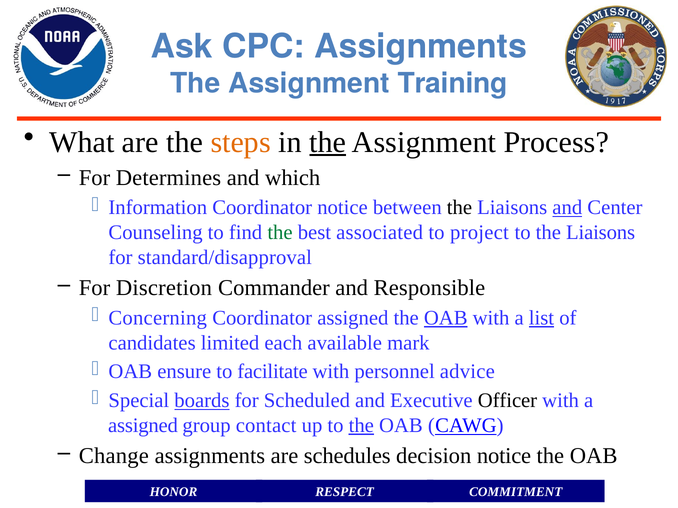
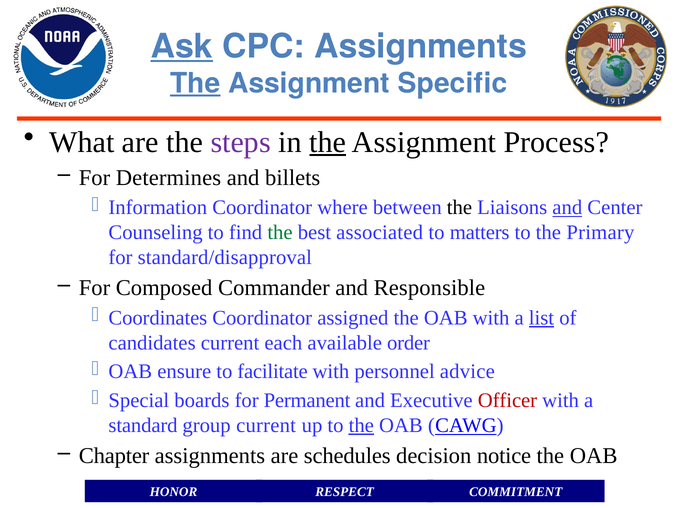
Ask underline: none -> present (182, 46)
The underline: none -> present (195, 83)
Training: Training -> Specific (452, 83)
steps colour: orange -> purple (241, 142)
which: which -> billets (293, 178)
Coordinator notice: notice -> where (343, 208)
project: project -> matters (480, 233)
to the Liaisons: Liaisons -> Primary (600, 233)
Discretion: Discretion -> Composed (164, 288)
Concerning: Concerning -> Coordinates (158, 318)
OAB underline: present -> none (446, 318)
candidates limited: limited -> current (230, 343)
mark: mark -> order (408, 343)
boards underline: present -> none (202, 401)
Scheduled: Scheduled -> Permanent (307, 401)
Officer colour: black -> red (507, 401)
assigned: assigned -> standard (143, 426)
group contact: contact -> current (266, 426)
Change: Change -> Chapter (114, 456)
